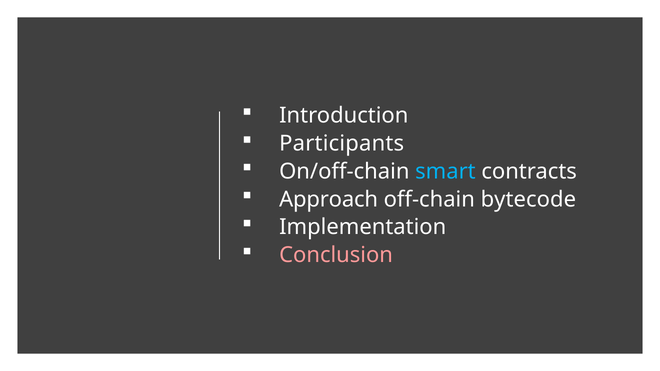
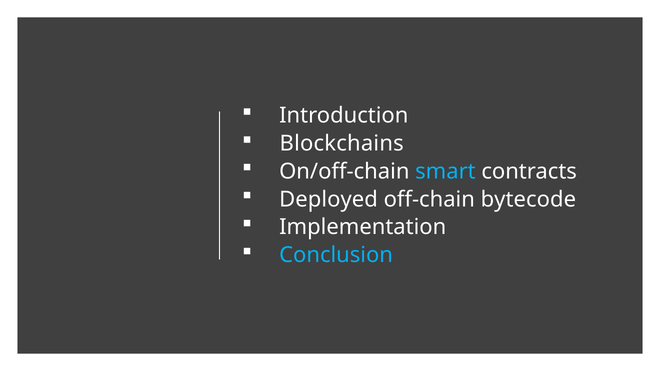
Participants: Participants -> Blockchains (342, 144)
Approach: Approach -> Deployed (329, 199)
Conclusion colour: pink -> light blue (336, 255)
